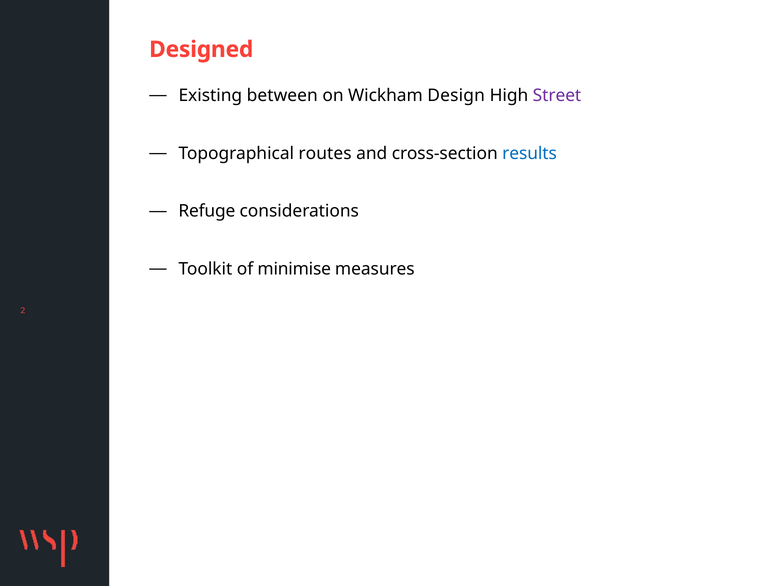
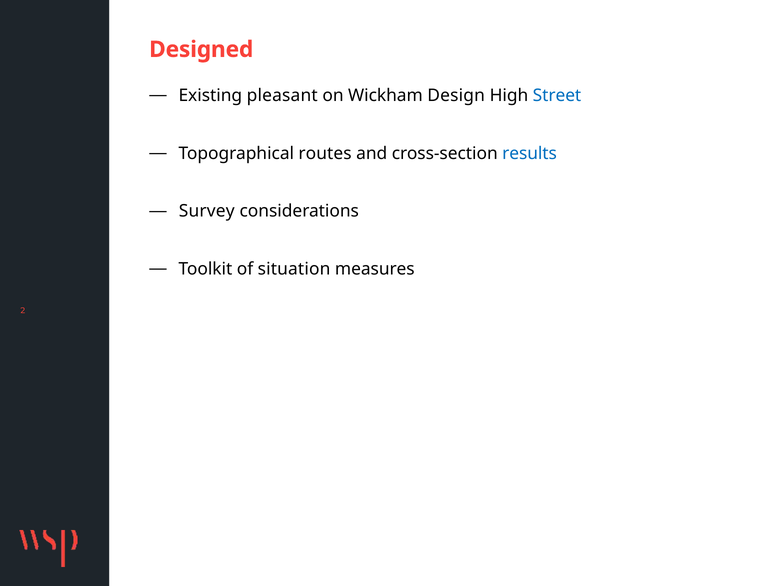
between: between -> pleasant (282, 96)
Street colour: purple -> blue (557, 96)
Refuge: Refuge -> Survey (207, 211)
minimise: minimise -> situation (294, 269)
